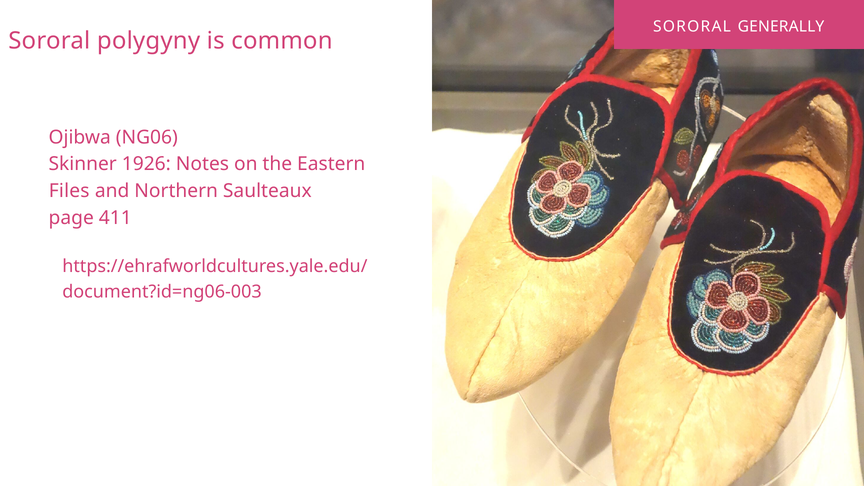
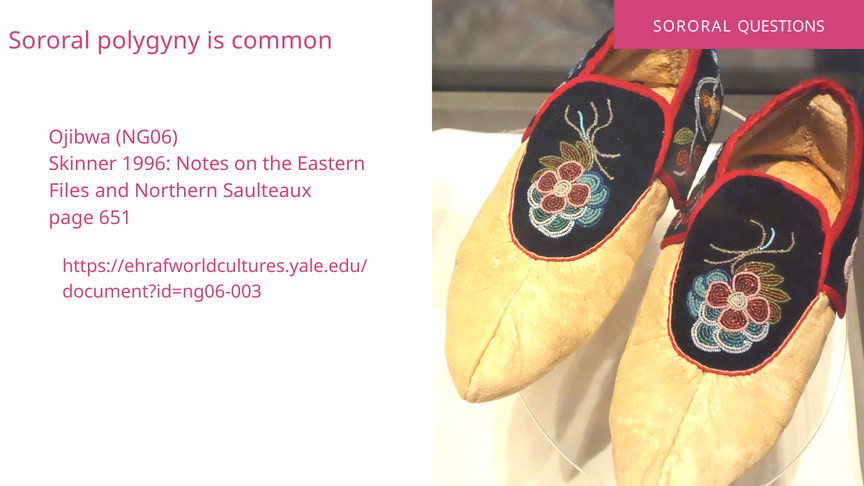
GENERALLY: GENERALLY -> QUESTIONS (781, 27)
1926: 1926 -> 1996 (146, 164)
411: 411 -> 651 (115, 218)
